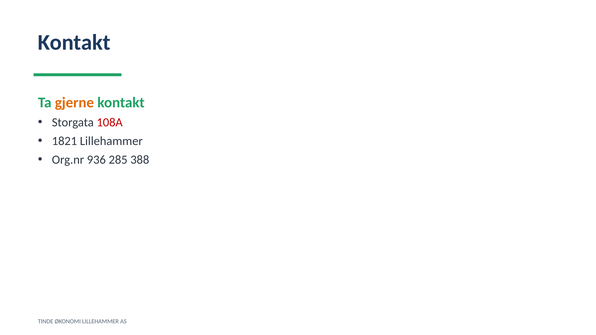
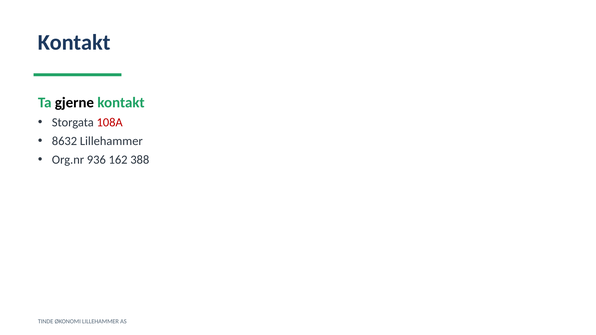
gjerne colour: orange -> black (74, 103)
1821: 1821 -> 8632 (64, 141)
285: 285 -> 162 (118, 160)
